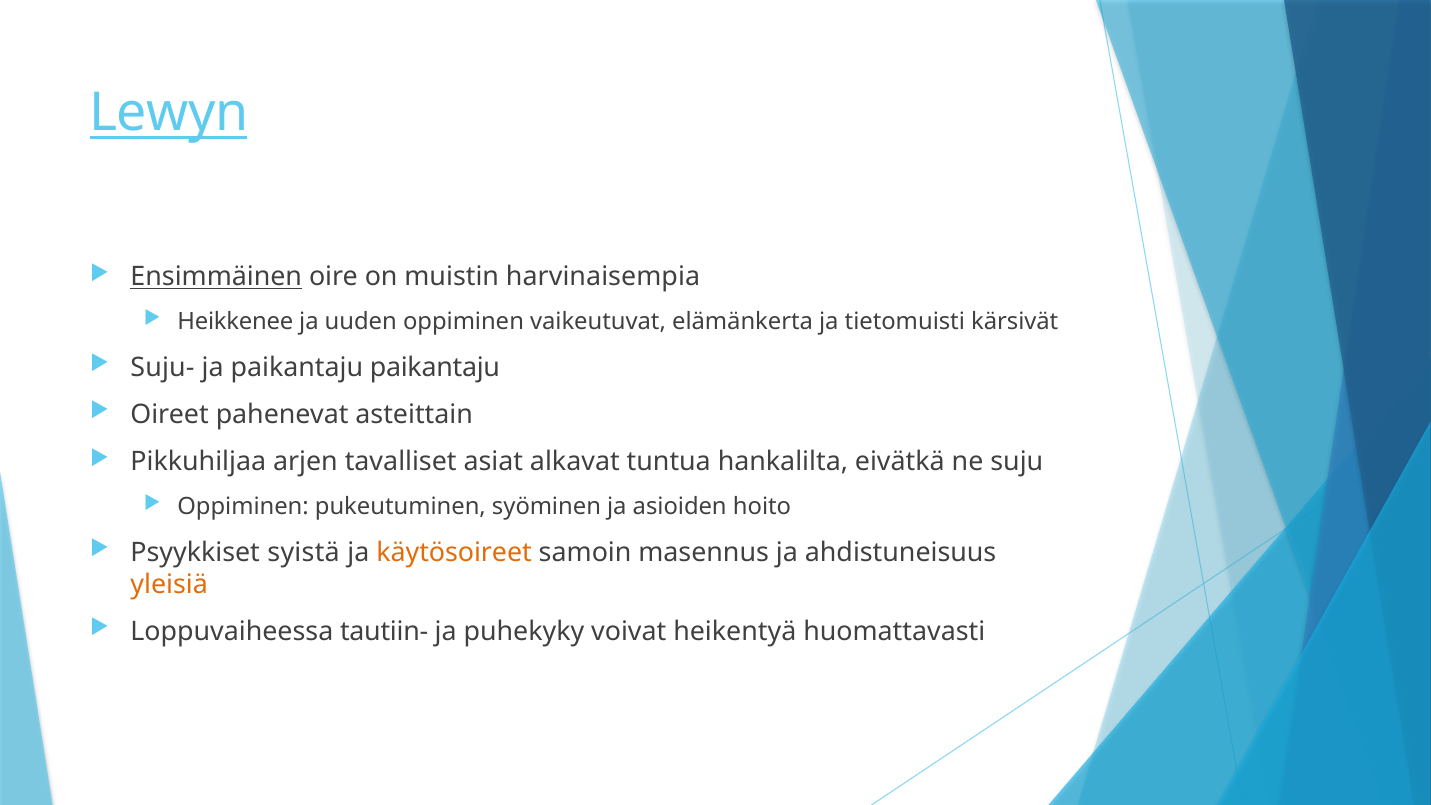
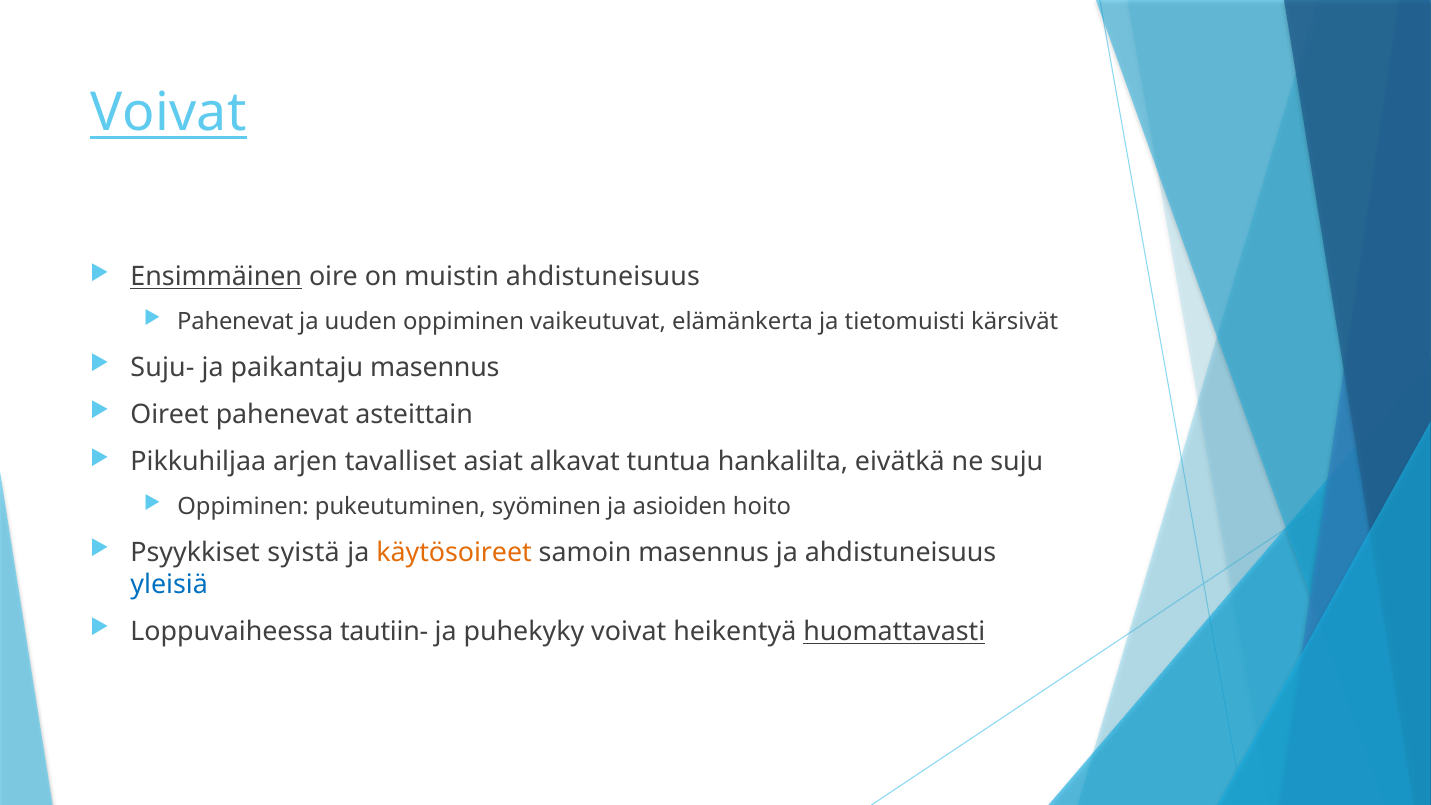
Lewyn: Lewyn -> Voivat (168, 113)
muistin harvinaisempia: harvinaisempia -> ahdistuneisuus (603, 277)
Heikkenee: Heikkenee -> Pahenevat (235, 322)
paikantaju paikantaju: paikantaju -> masennus (435, 368)
yleisiä colour: orange -> blue (169, 585)
huomattavasti underline: none -> present (894, 632)
